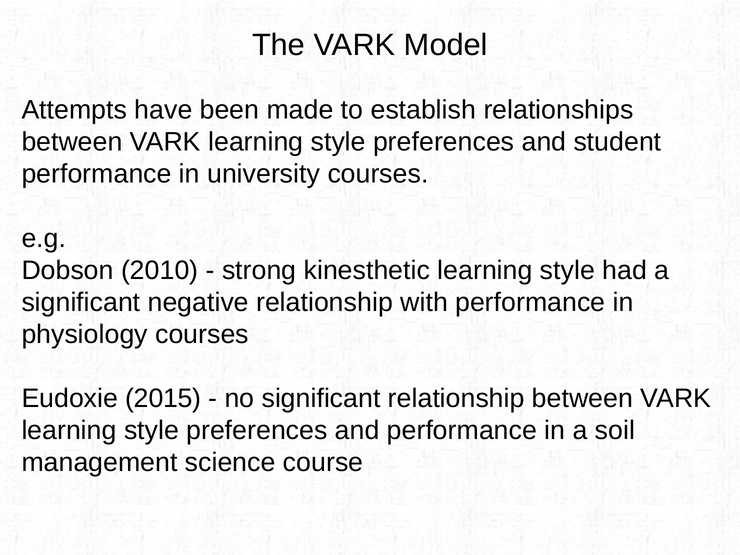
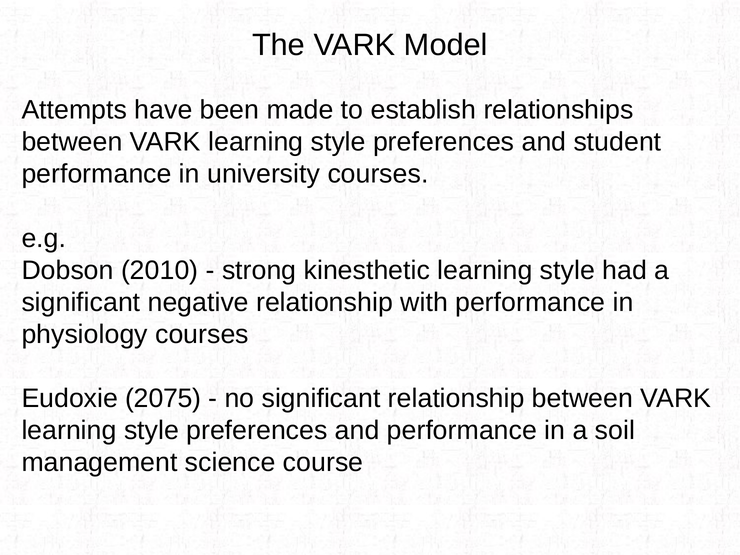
2015: 2015 -> 2075 (163, 398)
